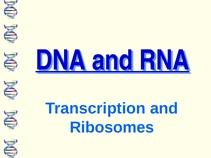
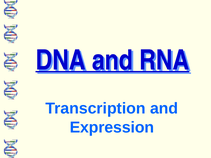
Ribosomes: Ribosomes -> Expression (112, 128)
